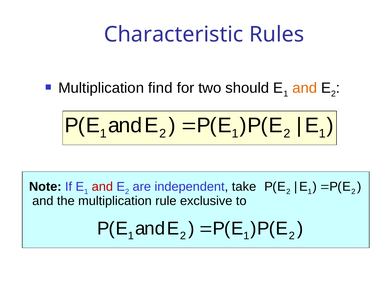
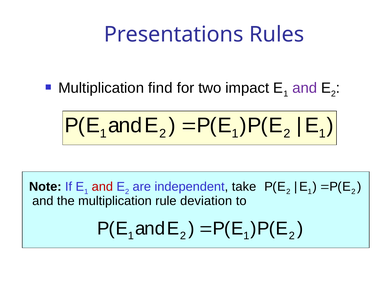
Characteristic: Characteristic -> Presentations (174, 34)
should: should -> impact (247, 88)
and colour: orange -> purple (305, 88)
exclusive: exclusive -> deviation (206, 201)
